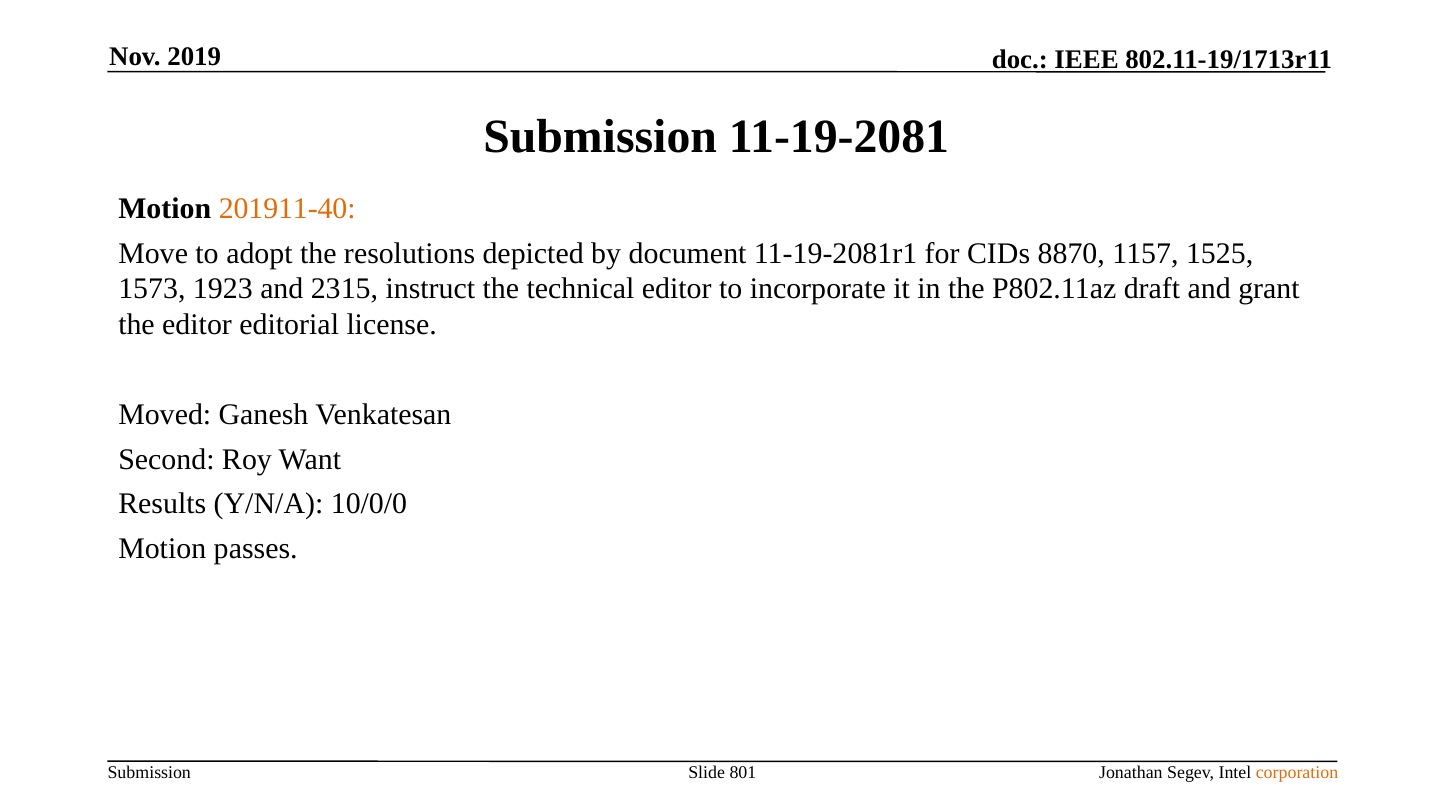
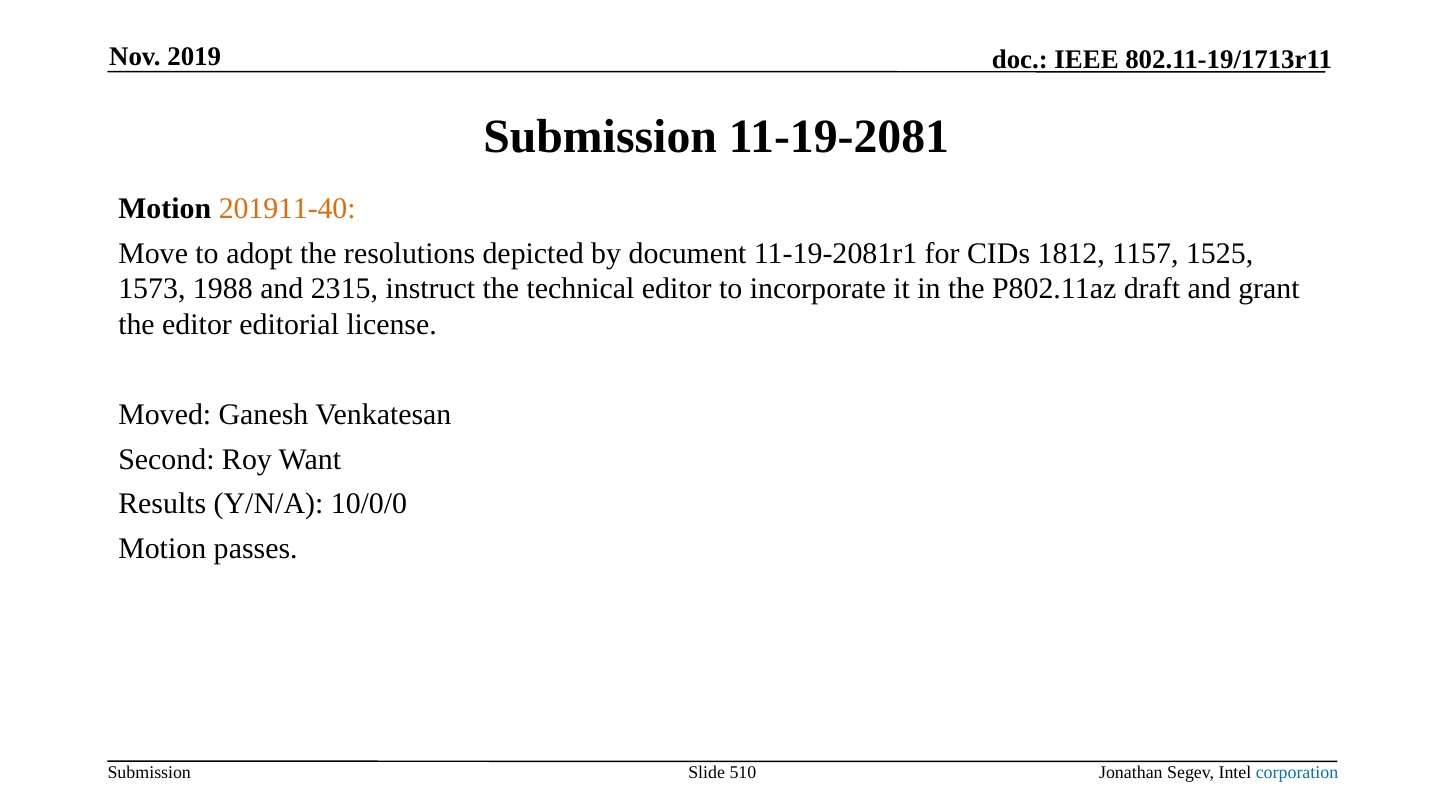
8870: 8870 -> 1812 (1071, 253)
1923: 1923 -> 1988 (223, 289)
801: 801 -> 510 (743, 773)
corporation colour: orange -> blue (1297, 773)
